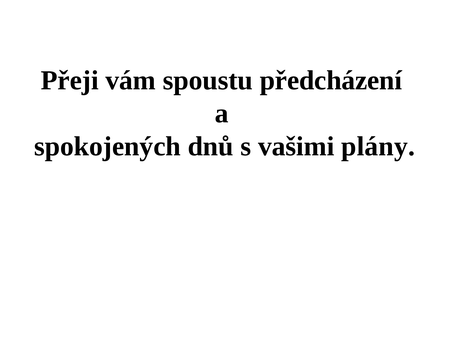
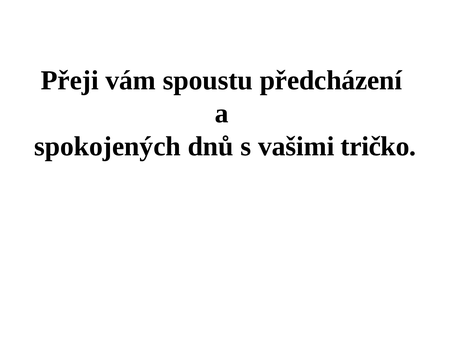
plány: plány -> tričko (378, 146)
